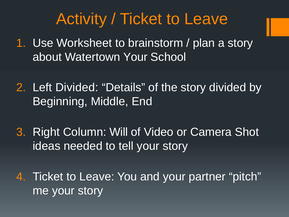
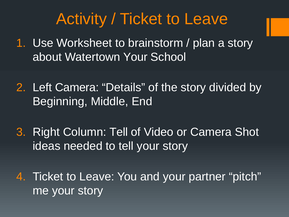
Left Divided: Divided -> Camera (77, 87)
Column Will: Will -> Tell (119, 132)
